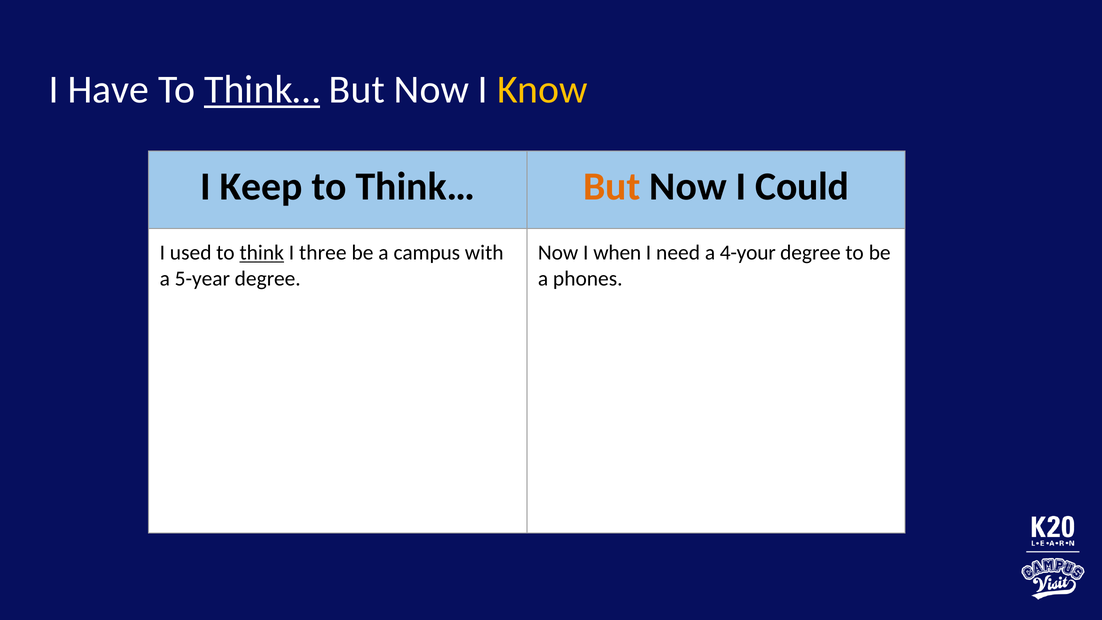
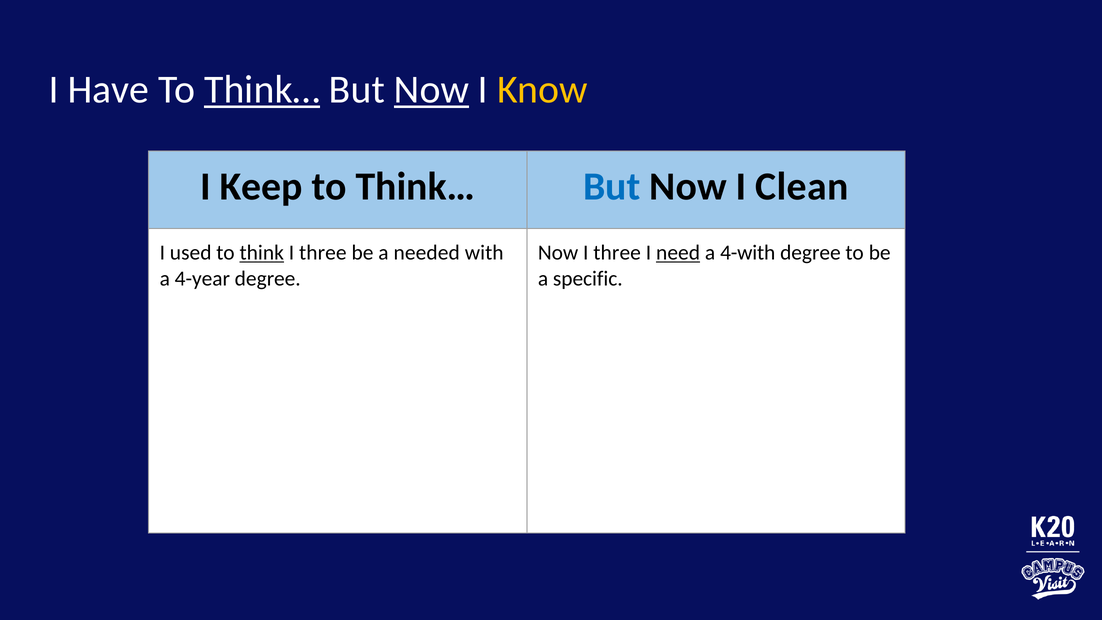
Now underline: none -> present (431, 90)
But colour: orange -> blue (612, 187)
Could: Could -> Clean (802, 187)
campus: campus -> needed (427, 253)
Now I when: when -> three (617, 253)
need underline: none -> present (678, 253)
4-your: 4-your -> 4-with (748, 253)
5-year: 5-year -> 4-year (202, 279)
phones: phones -> specific (588, 279)
